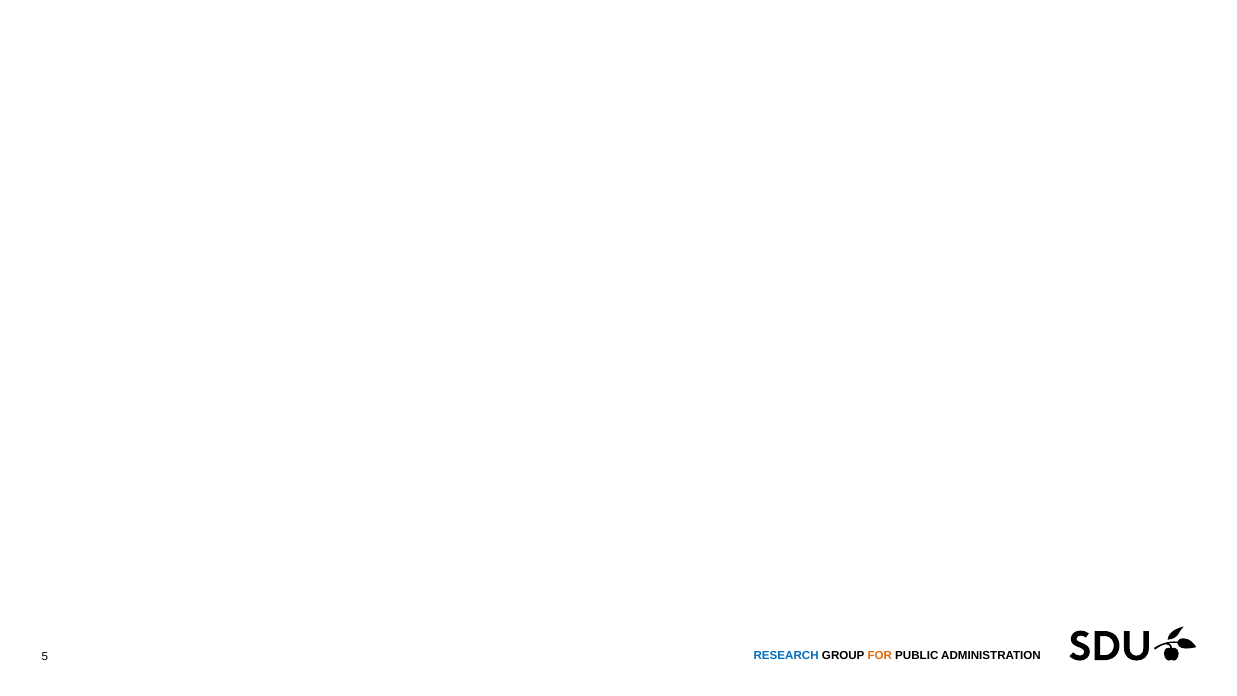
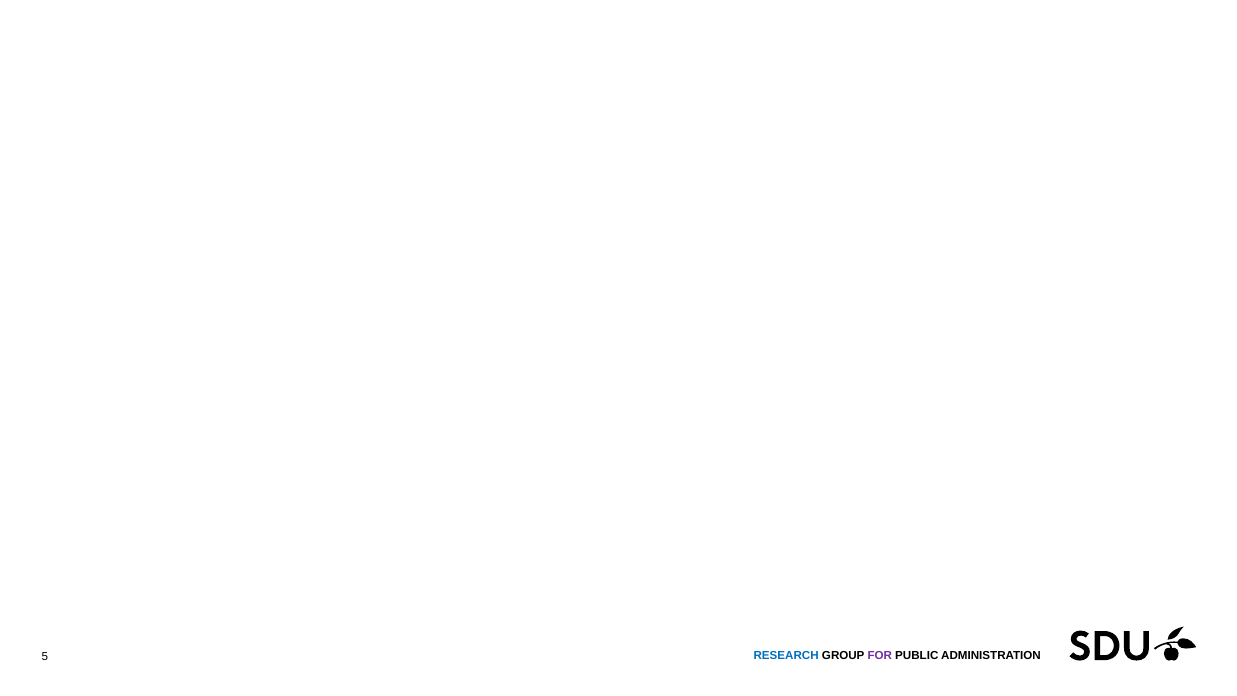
FOR colour: orange -> purple (880, 656)
